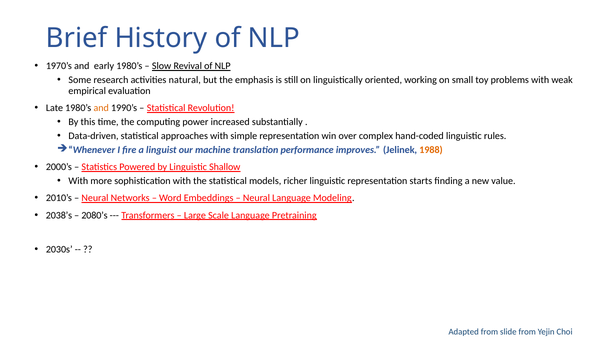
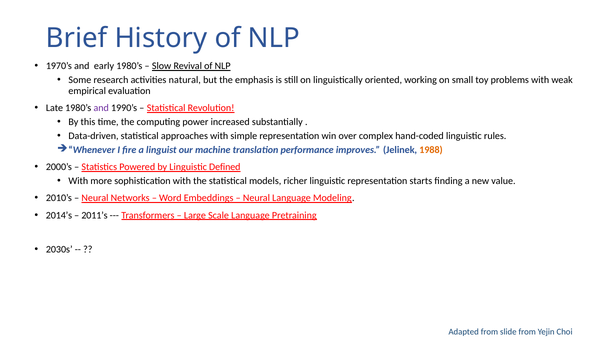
and colour: orange -> purple (101, 108)
Shallow: Shallow -> Defined (225, 167)
2038’s: 2038’s -> 2014’s (59, 215)
2080’s: 2080’s -> 2011’s (94, 215)
